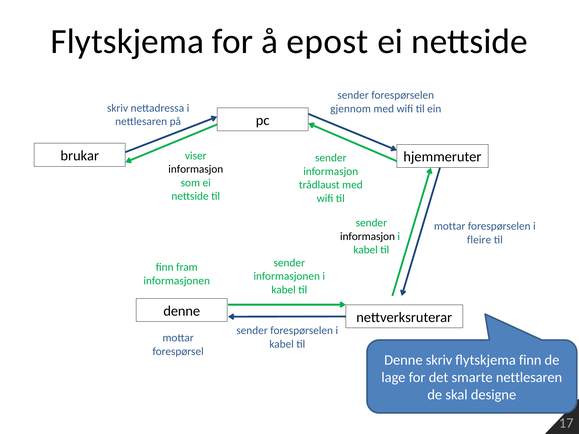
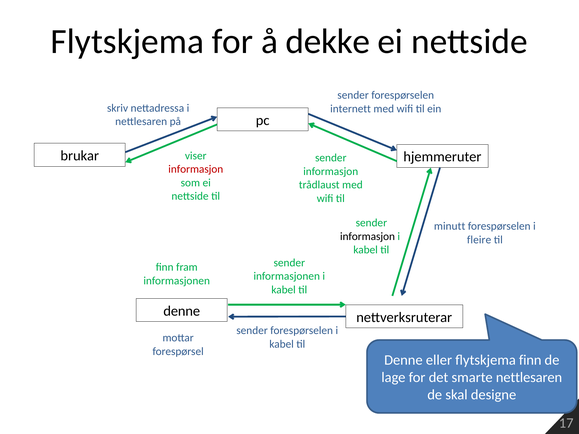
epost: epost -> dekke (328, 41)
gjennom: gjennom -> internett (351, 109)
informasjon colour: black -> red (196, 169)
mottar: mottar -> minutt (450, 226)
Denne skriv: skriv -> eller (439, 360)
